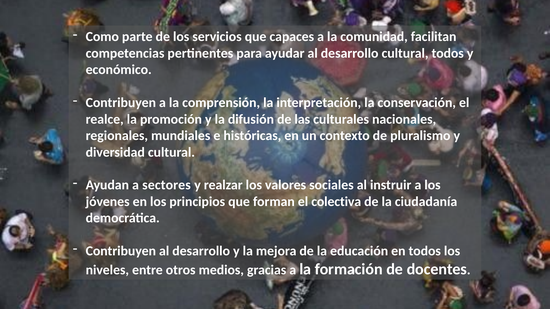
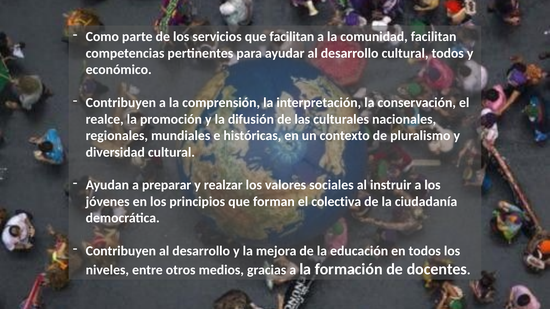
que capaces: capaces -> facilitan (292, 37)
sectores: sectores -> preparar (167, 185)
